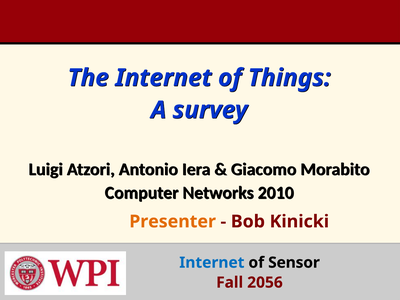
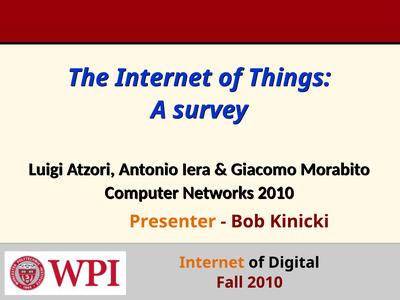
Internet colour: blue -> orange (212, 263)
Sensor: Sensor -> Digital (294, 263)
Fall 2056: 2056 -> 2010 (265, 283)
